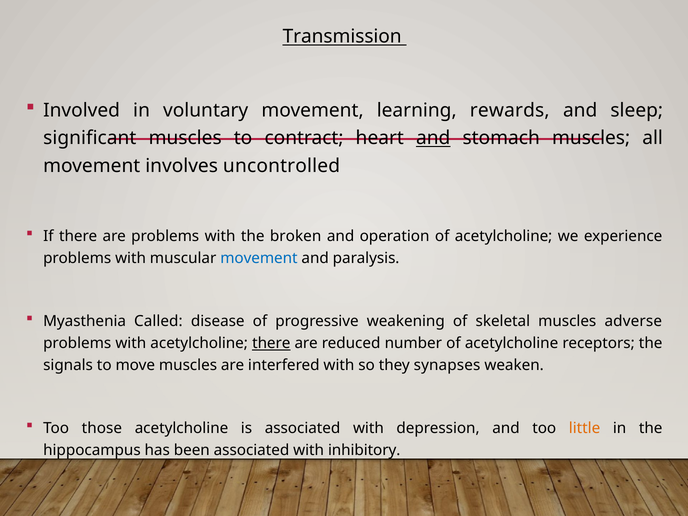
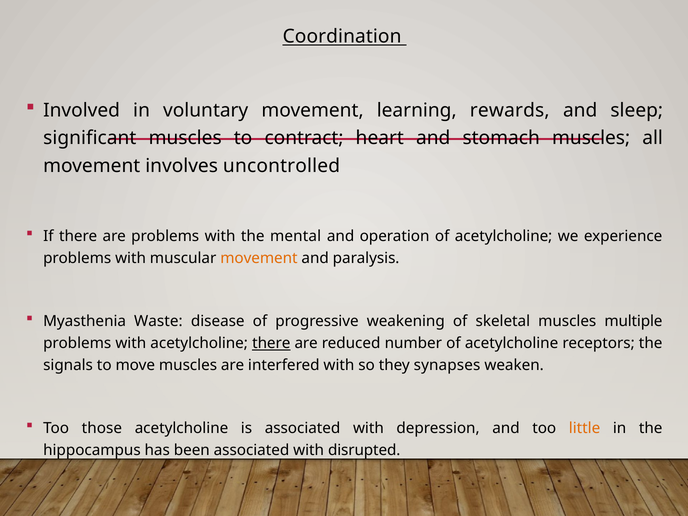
Transmission: Transmission -> Coordination (342, 36)
and underline: present -> none (433, 138)
broken: broken -> mental (296, 236)
movement colour: blue -> orange (259, 258)
Called: Called -> Waste (158, 321)
adverse: adverse -> multiple (633, 321)
inhibitory: inhibitory -> disrupted (364, 450)
